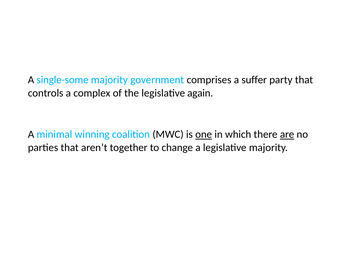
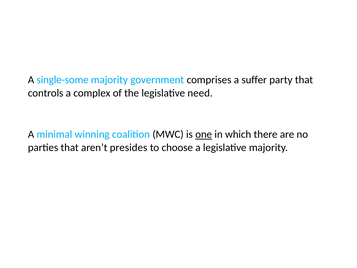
again: again -> need (200, 93)
are underline: present -> none (287, 134)
together: together -> presides (129, 148)
change: change -> choose (177, 148)
